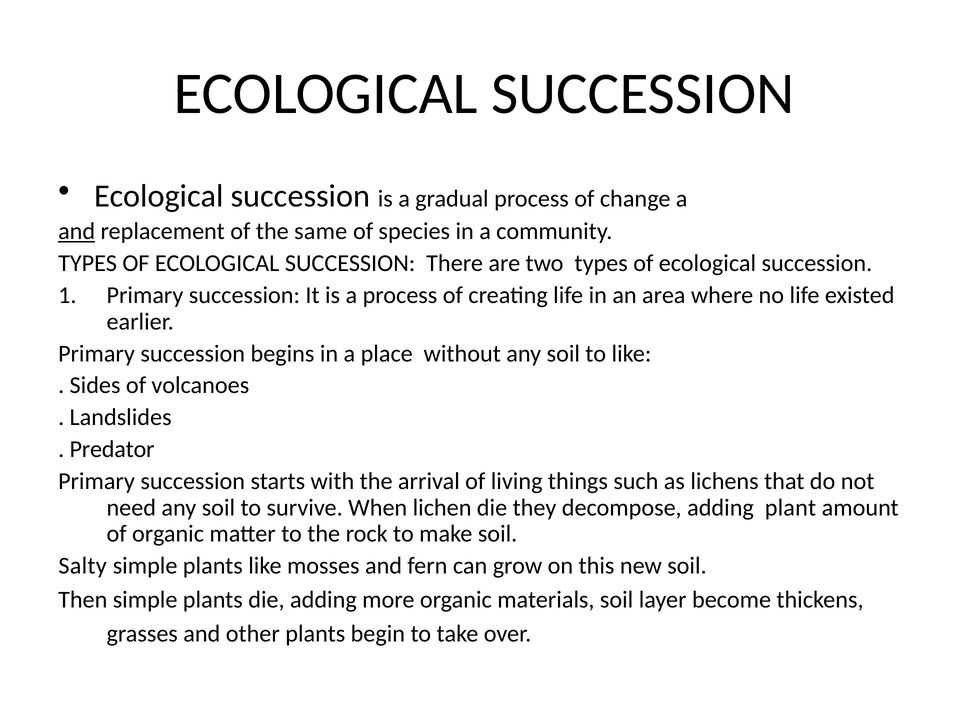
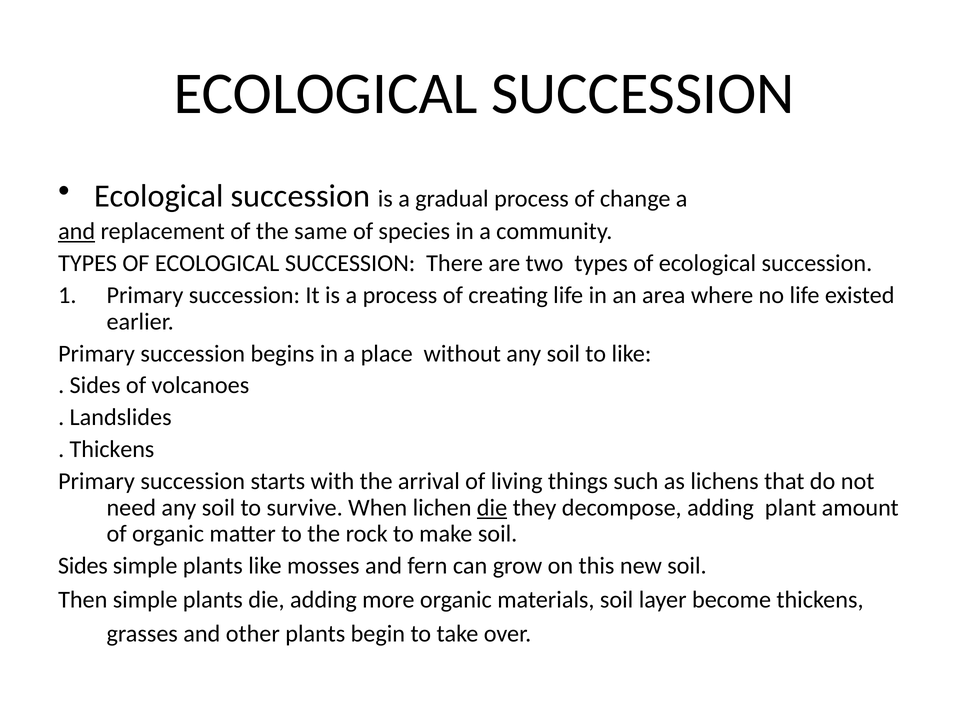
Predator: Predator -> Thickens (112, 449)
die underline: none -> present (492, 507)
Salty: Salty -> Sides (83, 566)
